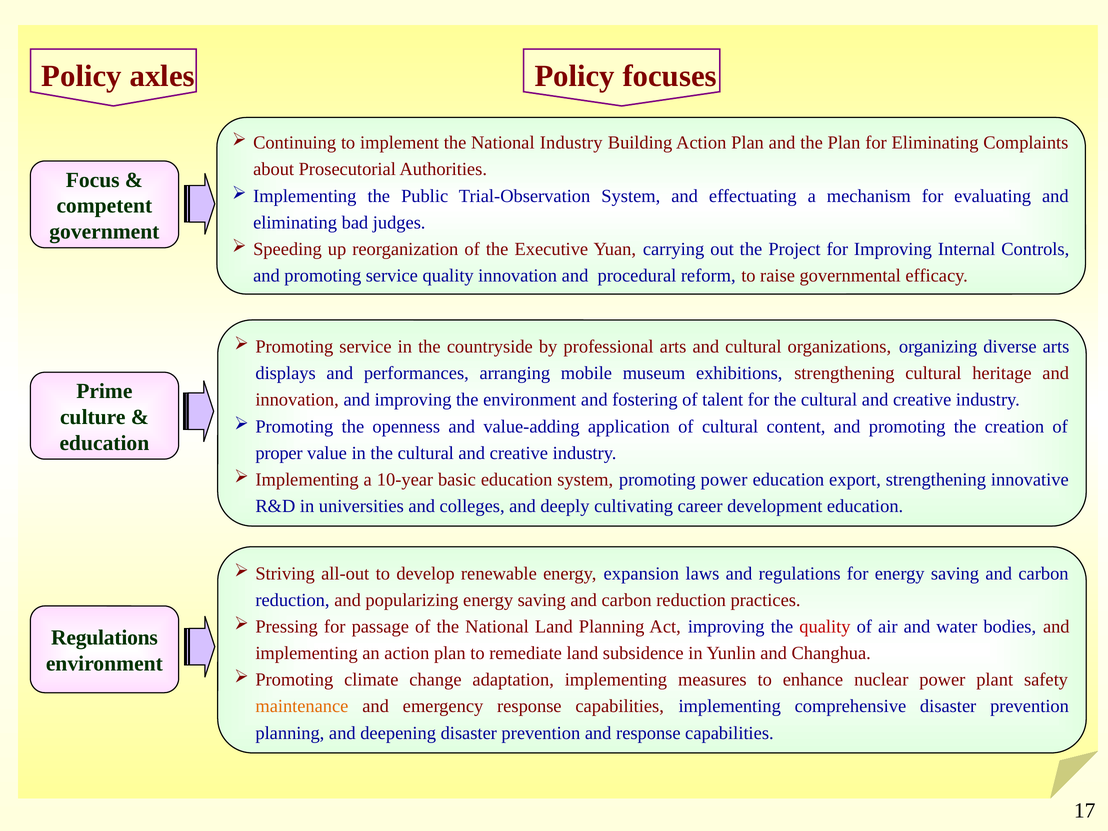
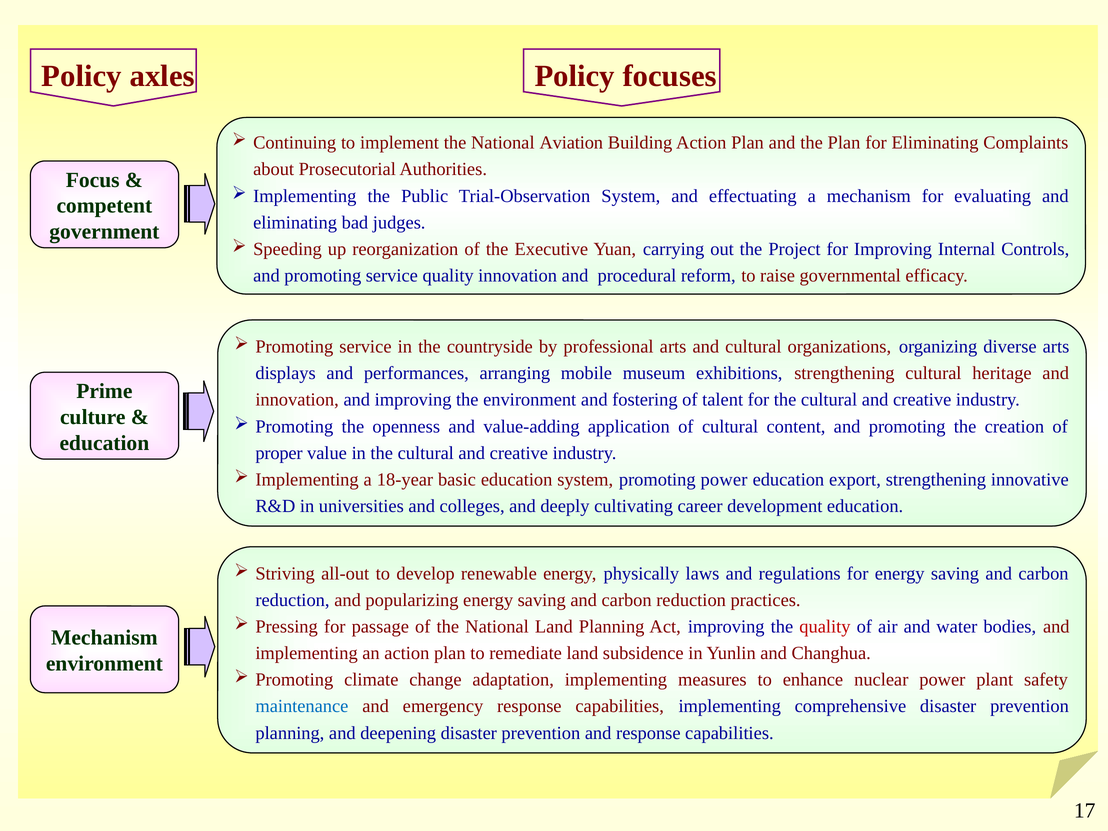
National Industry: Industry -> Aviation (571, 143)
10-year: 10-year -> 18-year (405, 480)
expansion: expansion -> physically (641, 574)
Regulations: Regulations -> Mechanism (104, 638)
maintenance colour: orange -> blue (302, 706)
